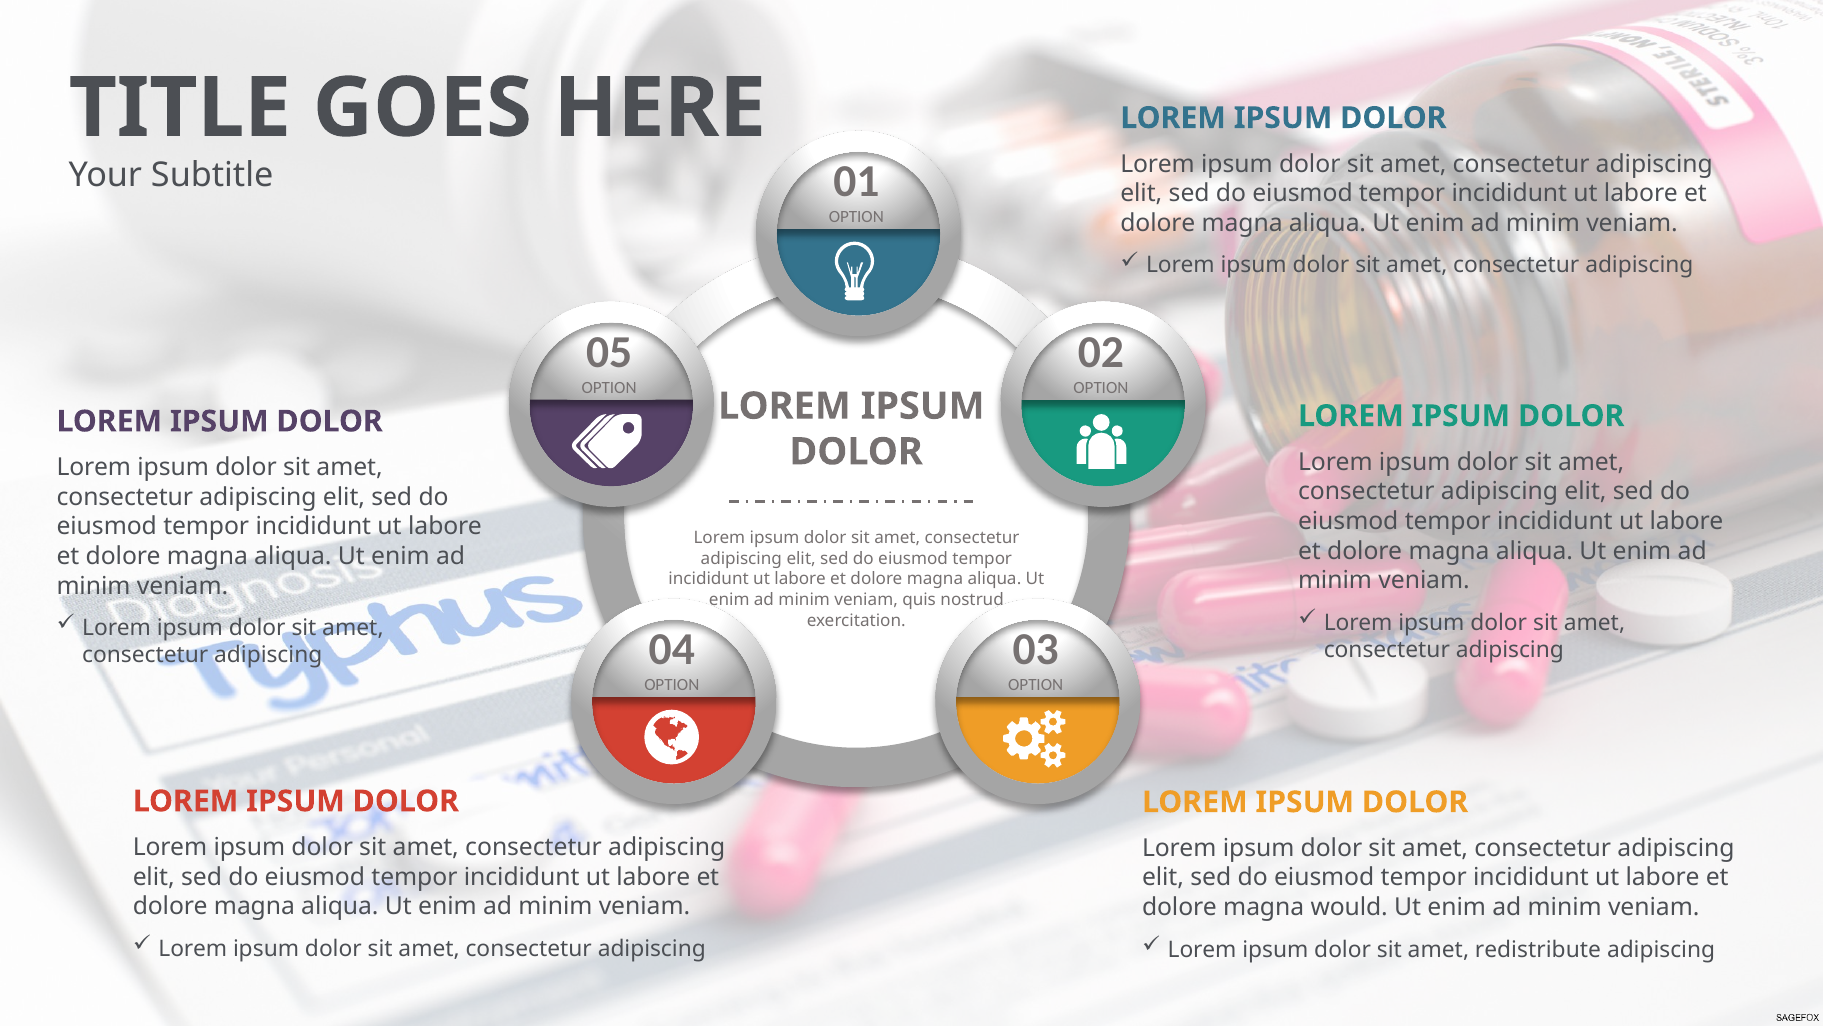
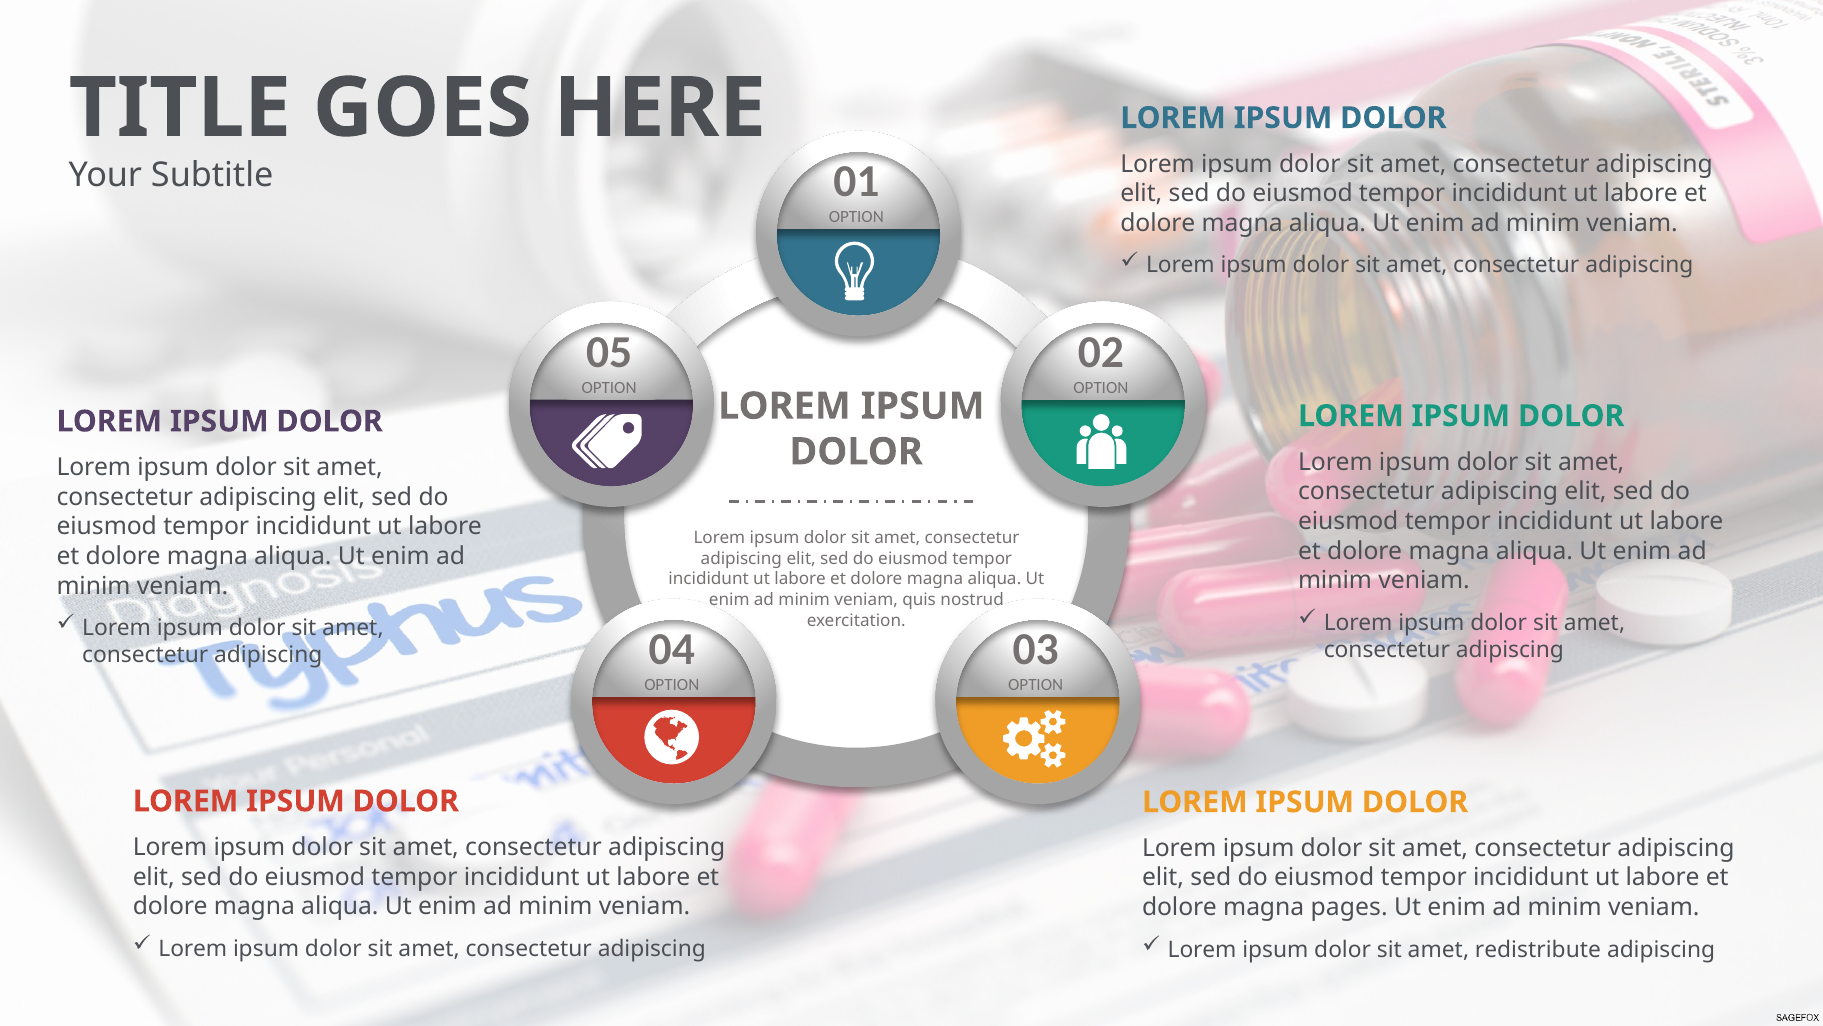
would: would -> pages (1349, 907)
